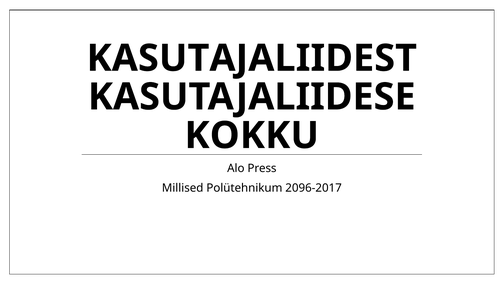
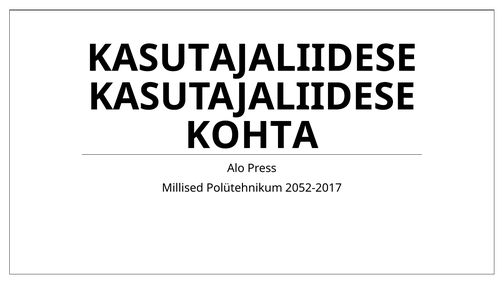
KASUTAJALIIDEST: KASUTAJALIIDEST -> KASUTAJALIIDESE (252, 58)
KOKKU: KOKKU -> KOHTA (252, 135)
2096-2017: 2096-2017 -> 2052-2017 (314, 188)
